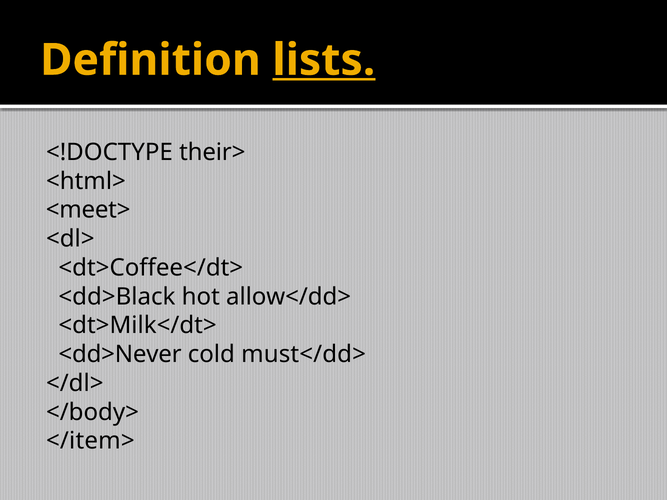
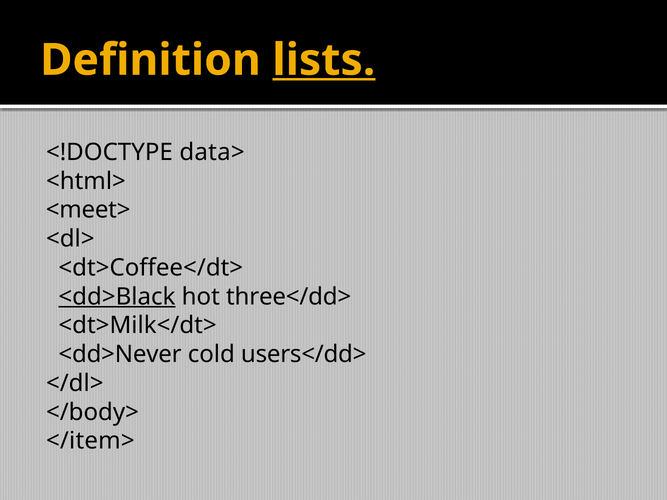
their>: their> -> data> (212, 152)
<dd>Black underline: none -> present (117, 297)
allow</dd>: allow</dd> -> three</dd> (289, 297)
must</dd>: must</dd> -> users</dd> (304, 354)
